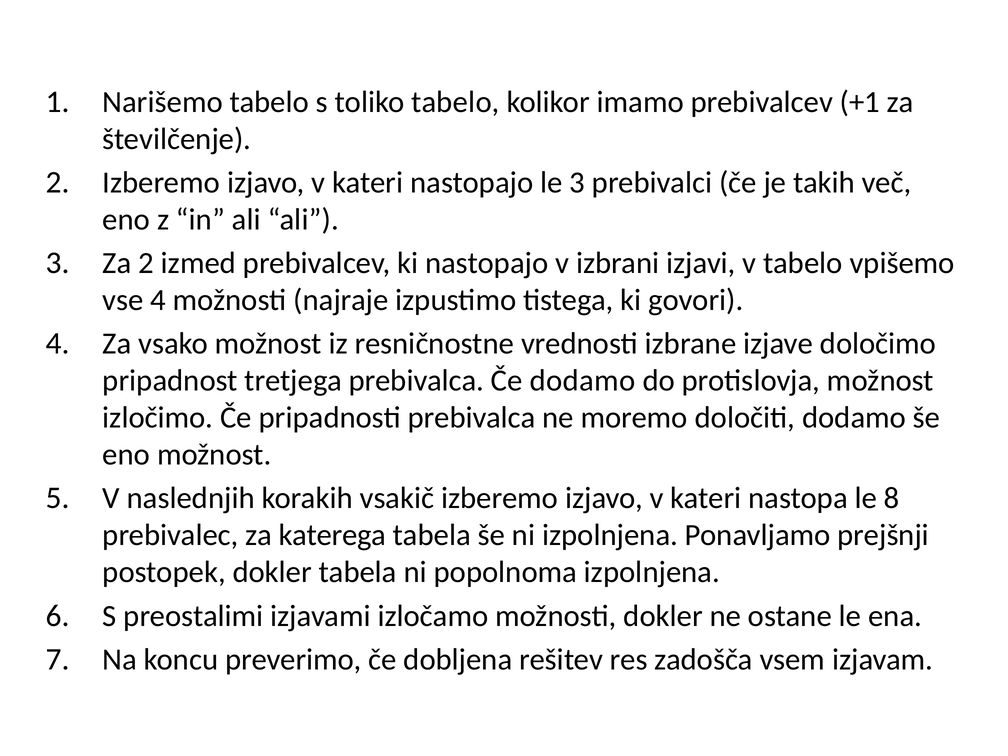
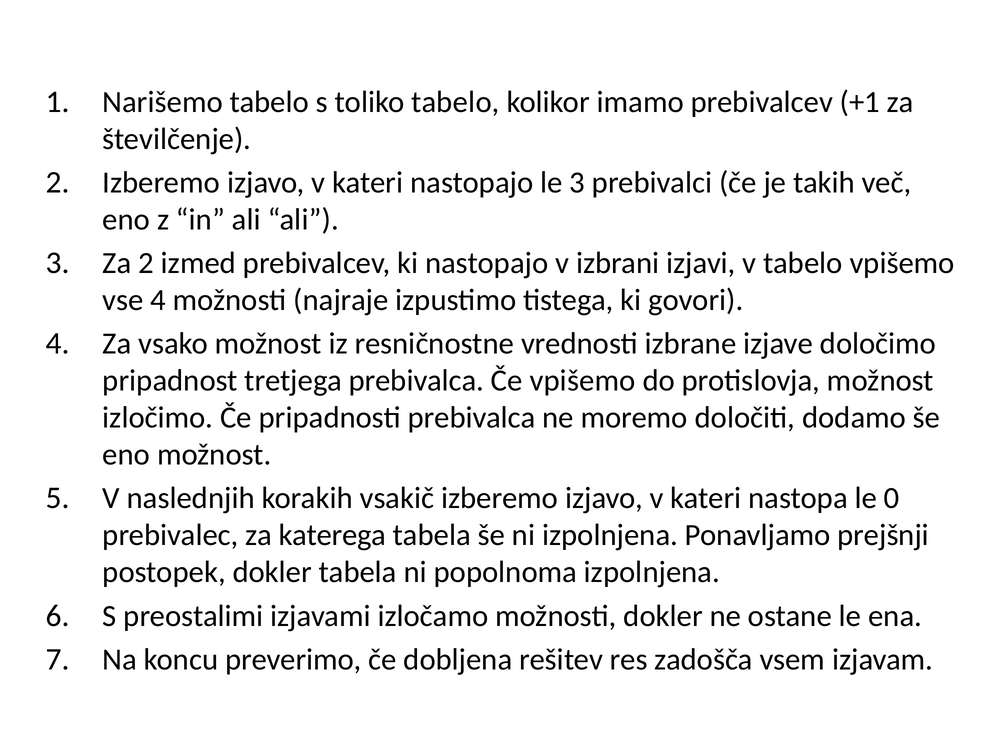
Če dodamo: dodamo -> vpišemo (583, 381)
8: 8 -> 0 (892, 498)
